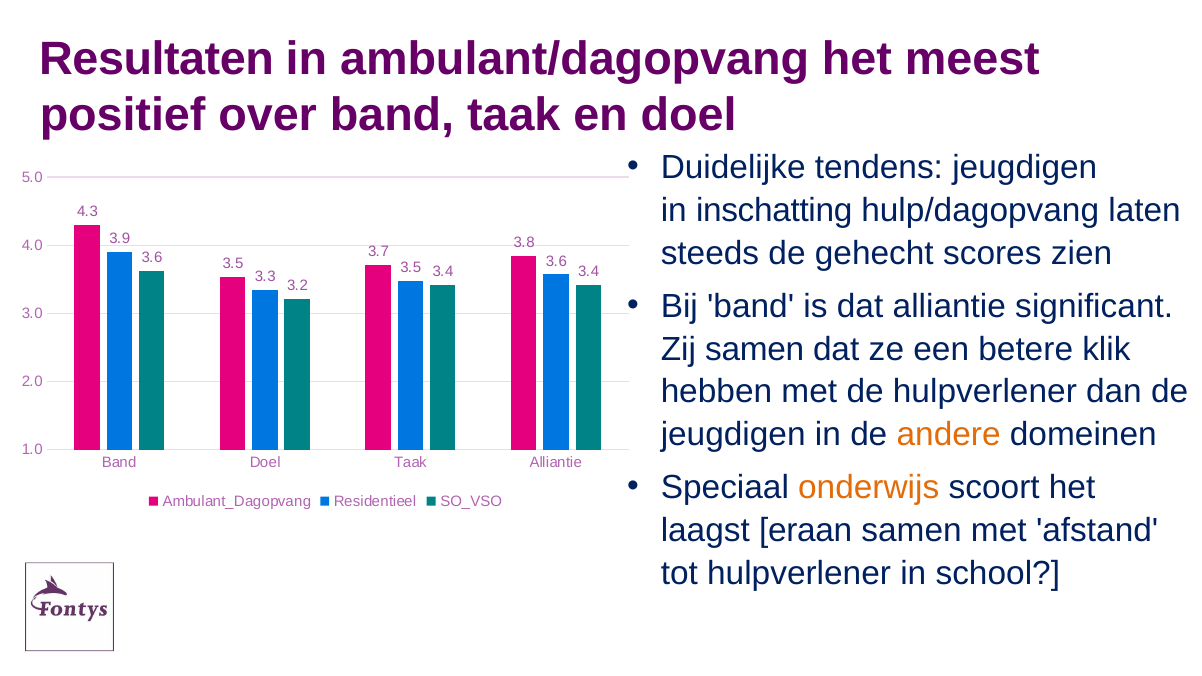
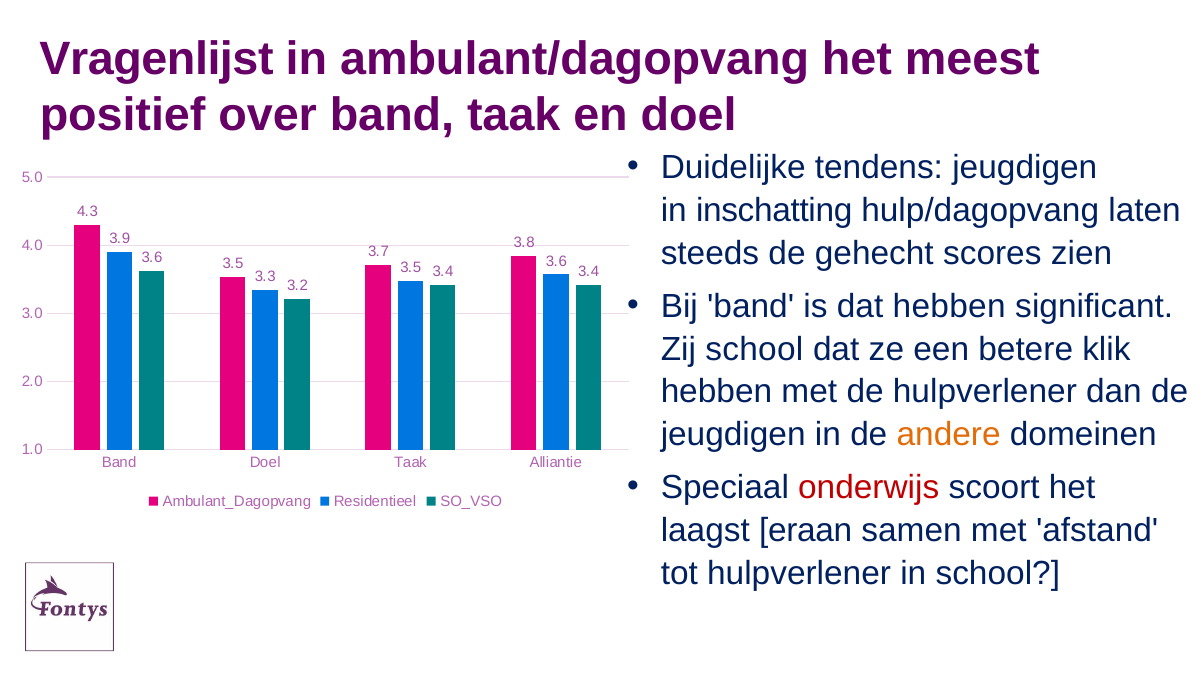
Resultaten: Resultaten -> Vragenlijst (157, 59)
dat alliantie: alliantie -> hebben (949, 306)
Zij samen: samen -> school (754, 349)
onderwijs colour: orange -> red (869, 488)
